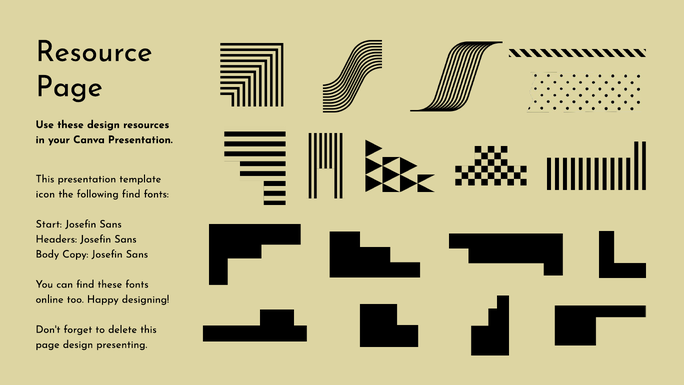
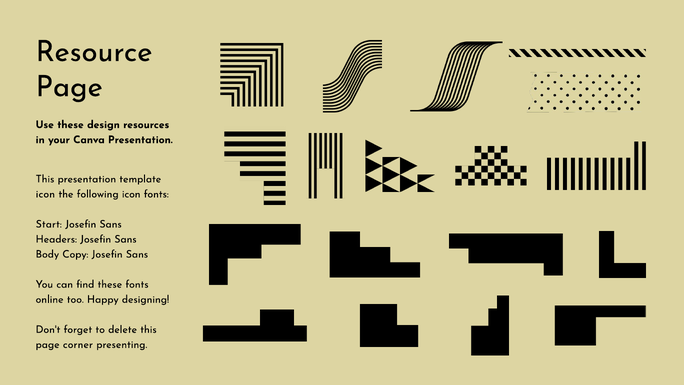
following find: find -> icon (131, 194)
page design: design -> corner (78, 344)
